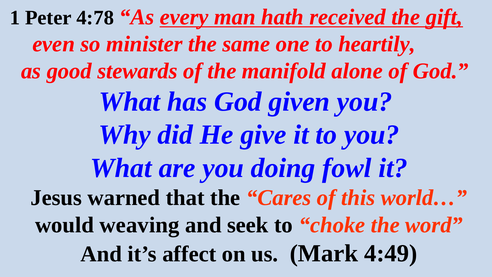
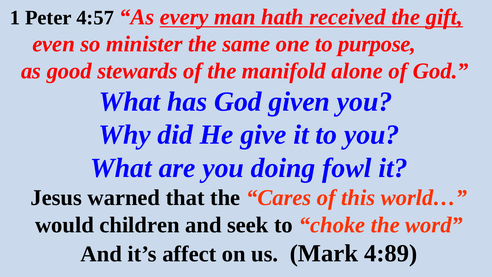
4:78: 4:78 -> 4:57 (95, 18)
heartily: heartily -> purpose (377, 44)
weaving: weaving -> children (140, 225)
4:49: 4:49 -> 4:89 (391, 253)
